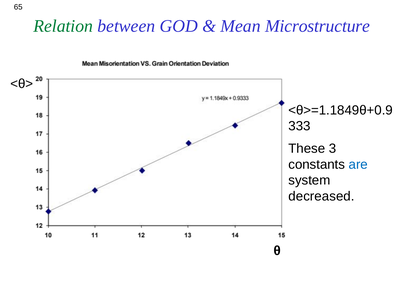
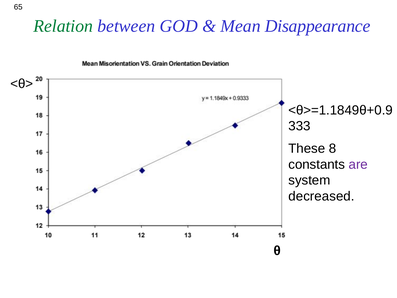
Microstructure: Microstructure -> Disappearance (318, 26)
3: 3 -> 8 (333, 148)
are colour: blue -> purple (358, 164)
